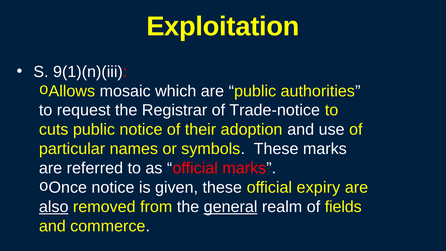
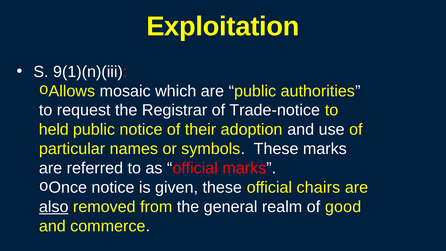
cuts: cuts -> held (54, 130)
expiry: expiry -> chairs (318, 188)
general underline: present -> none (231, 207)
fields: fields -> good (343, 207)
